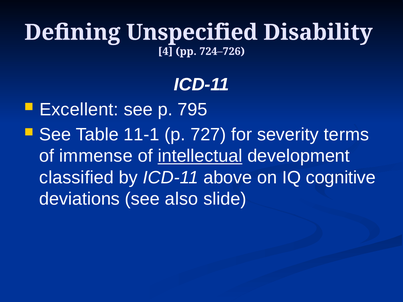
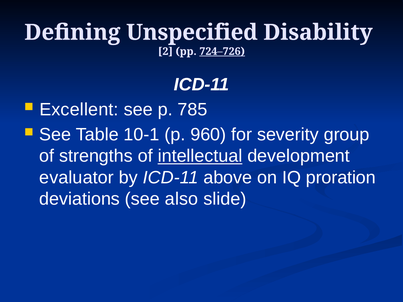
4: 4 -> 2 (165, 51)
724–726 underline: none -> present (222, 51)
795: 795 -> 785 (193, 110)
11-1: 11-1 -> 10-1 (142, 135)
727: 727 -> 960 (208, 135)
terms: terms -> group (347, 135)
immense: immense -> strengths (96, 156)
classified: classified -> evaluator (77, 178)
cognitive: cognitive -> proration (341, 178)
